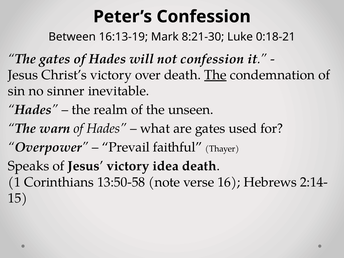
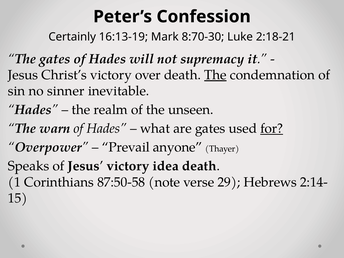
Between: Between -> Certainly (72, 37)
8:21-30: 8:21-30 -> 8:70-30 (203, 37)
0:18-21: 0:18-21 -> 2:18-21 (276, 37)
not confession: confession -> supremacy (212, 59)
for underline: none -> present (272, 129)
faithful: faithful -> anyone (178, 147)
13:50-58: 13:50-58 -> 87:50-58 (121, 182)
16: 16 -> 29 (229, 182)
